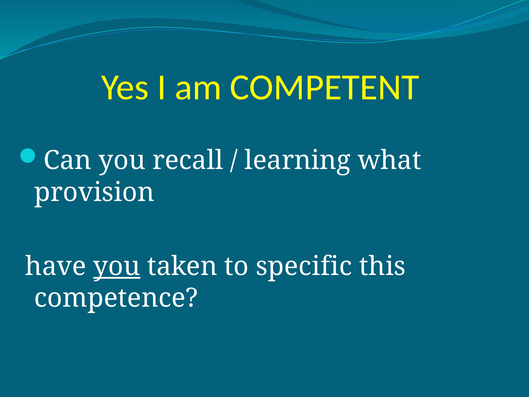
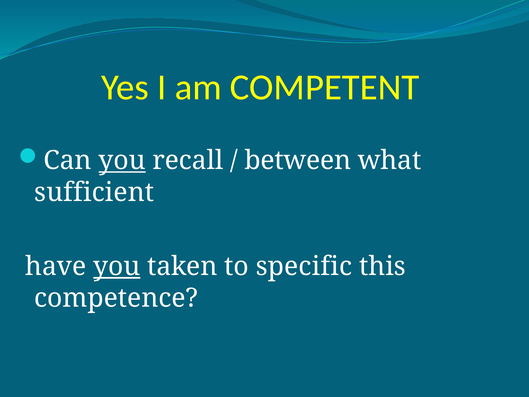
you underline: none -> present (122, 160)
learning: learning -> between (298, 160)
provision: provision -> sufficient (94, 192)
